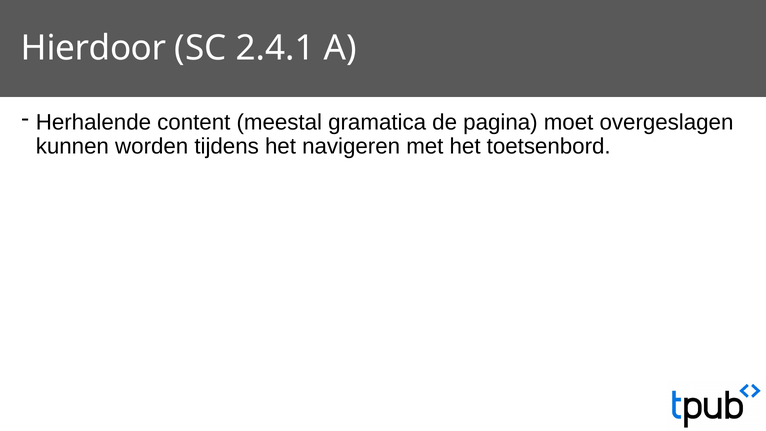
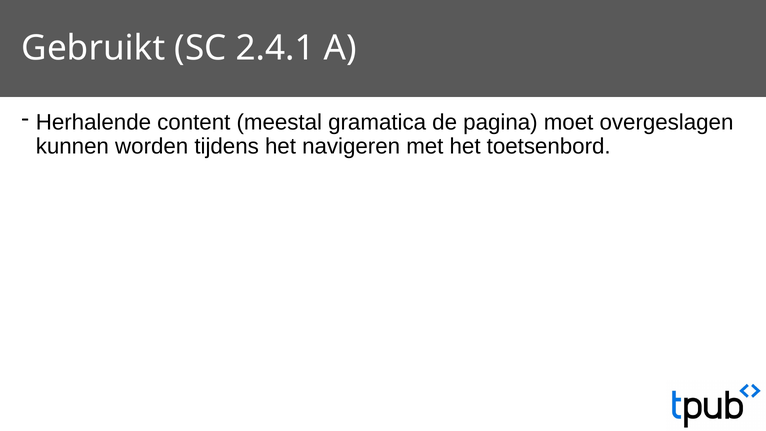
Hierdoor: Hierdoor -> Gebruikt (93, 48)
